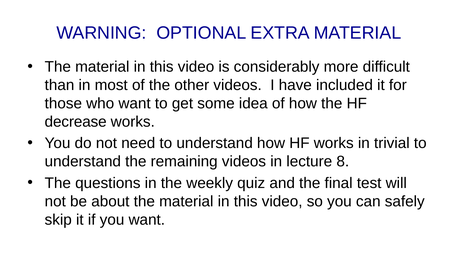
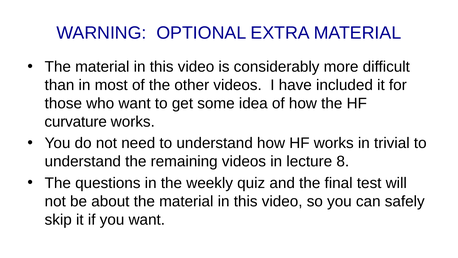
decrease: decrease -> curvature (76, 122)
